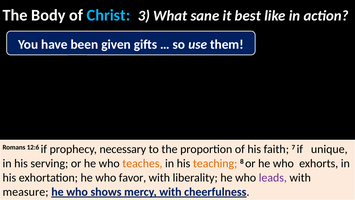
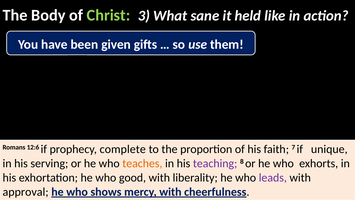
Christ colour: light blue -> light green (108, 15)
best: best -> held (248, 16)
necessary: necessary -> complete (123, 149)
teaching colour: orange -> purple (215, 163)
favor: favor -> good (132, 177)
measure: measure -> approval (26, 192)
